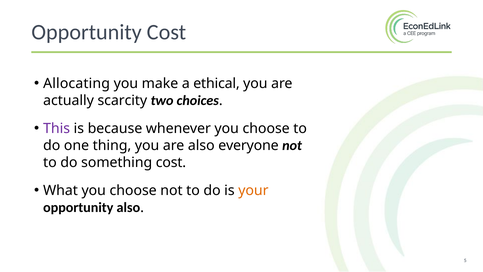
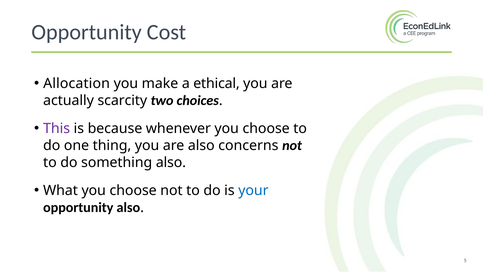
Allocating: Allocating -> Allocation (77, 84)
everyone: everyone -> concerns (248, 145)
something cost: cost -> also (171, 162)
your colour: orange -> blue (253, 190)
